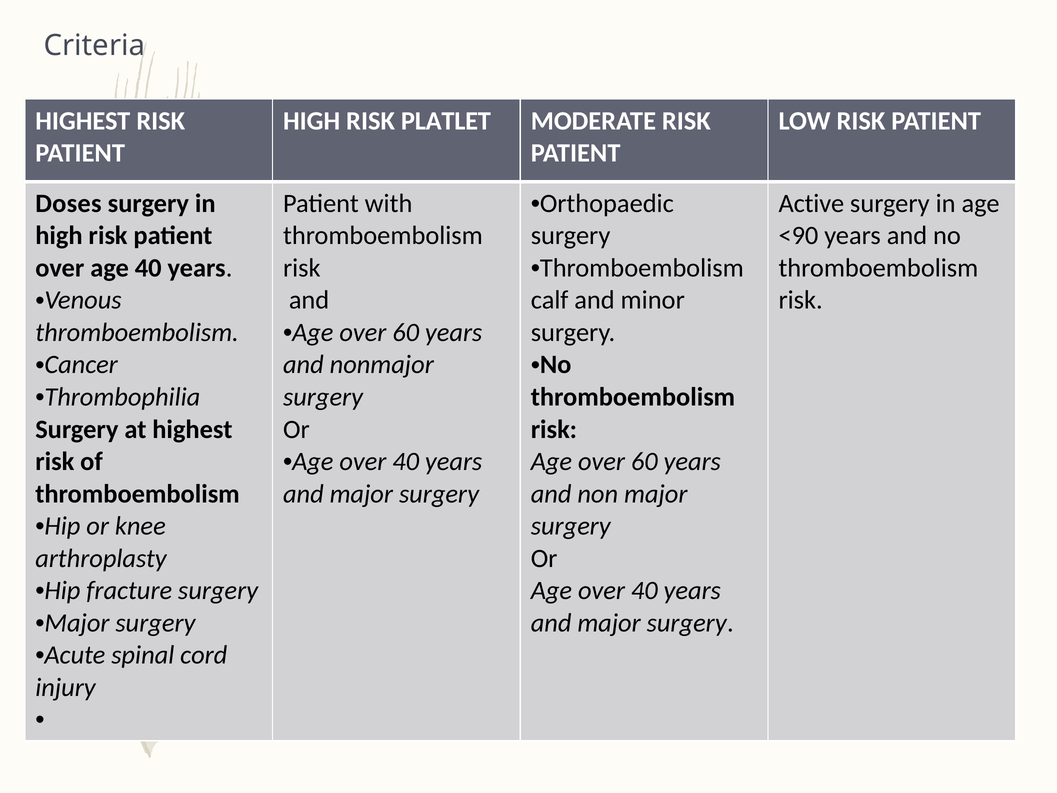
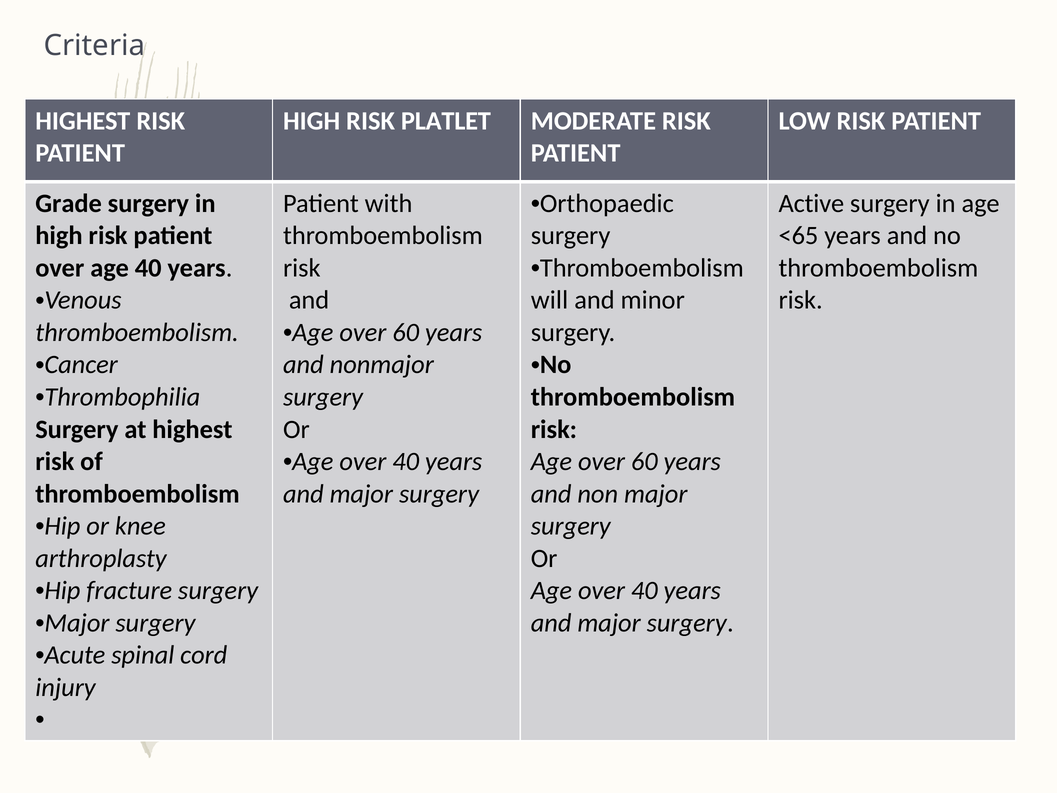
Doses: Doses -> Grade (69, 203)
<90: <90 -> <65 (798, 236)
calf: calf -> will (549, 300)
